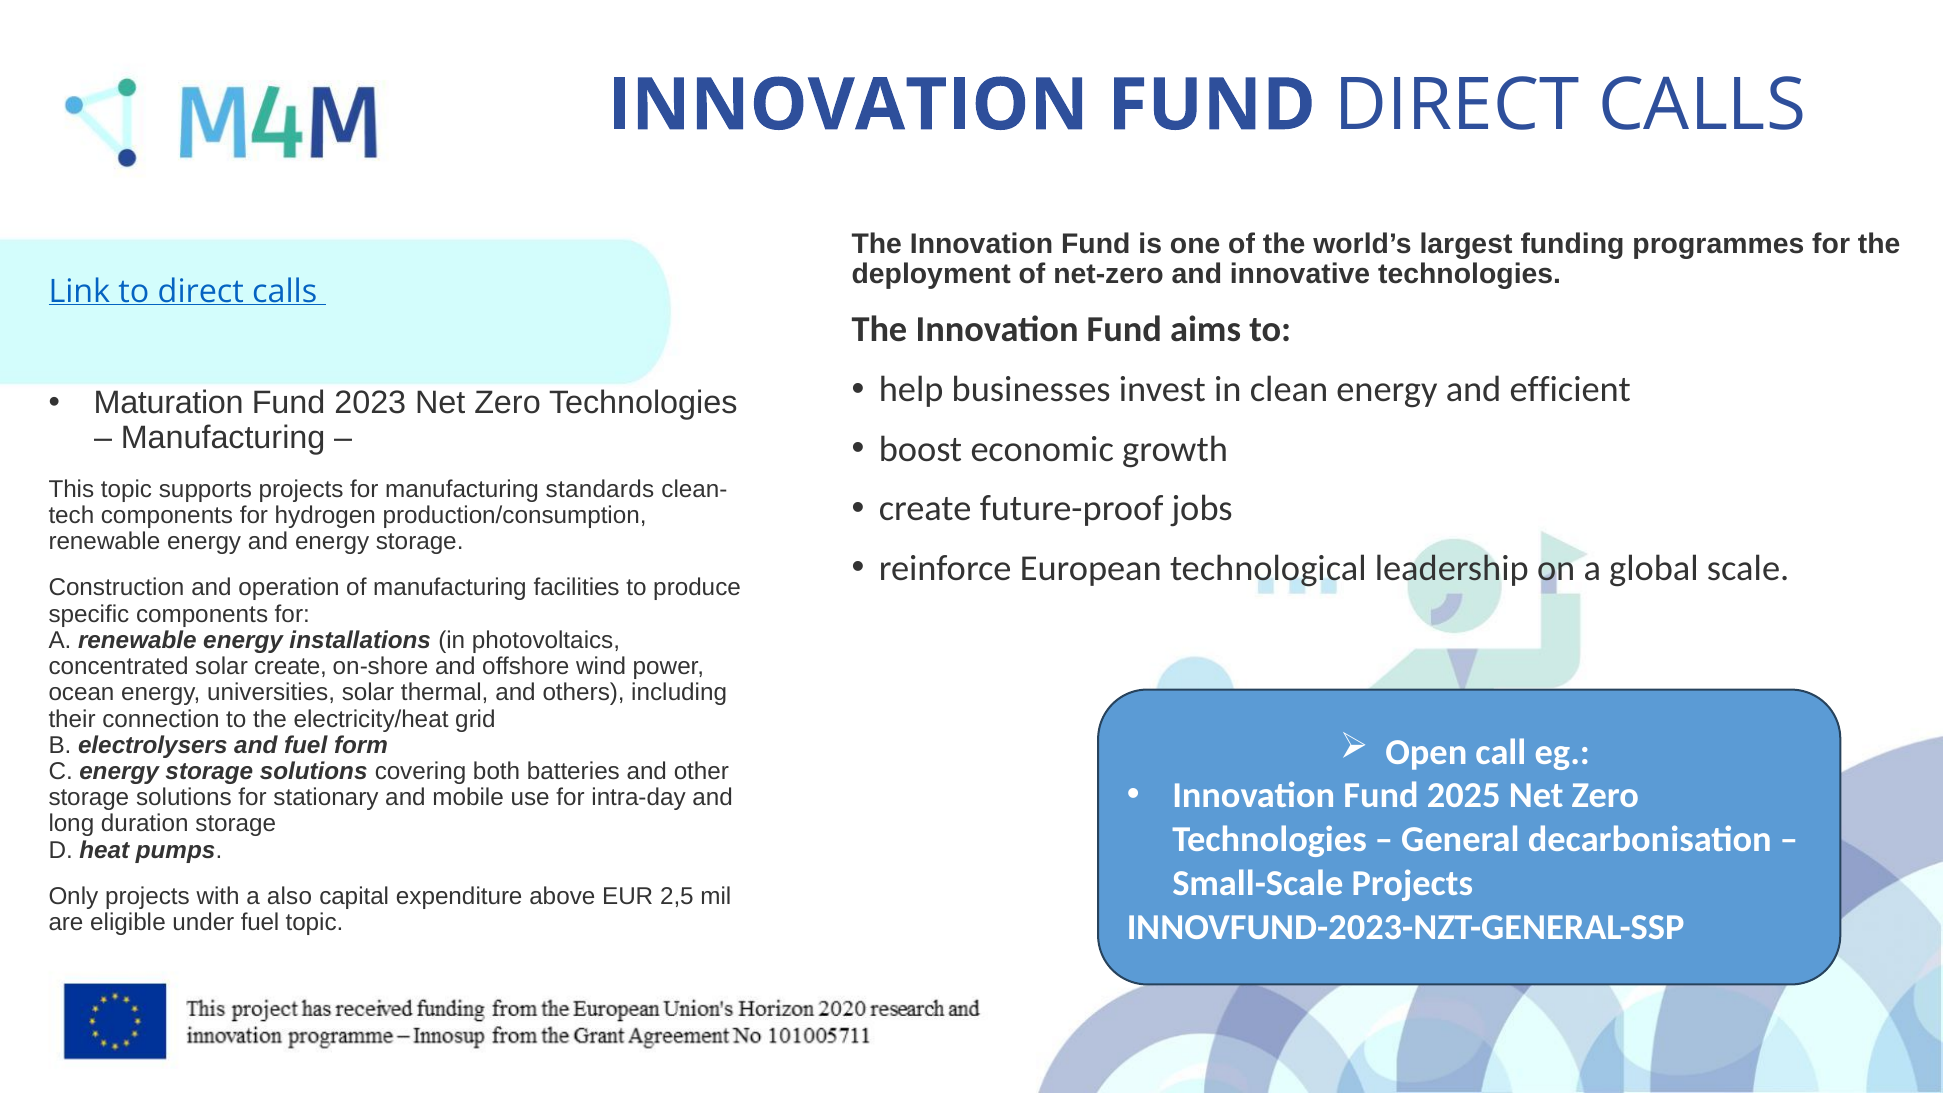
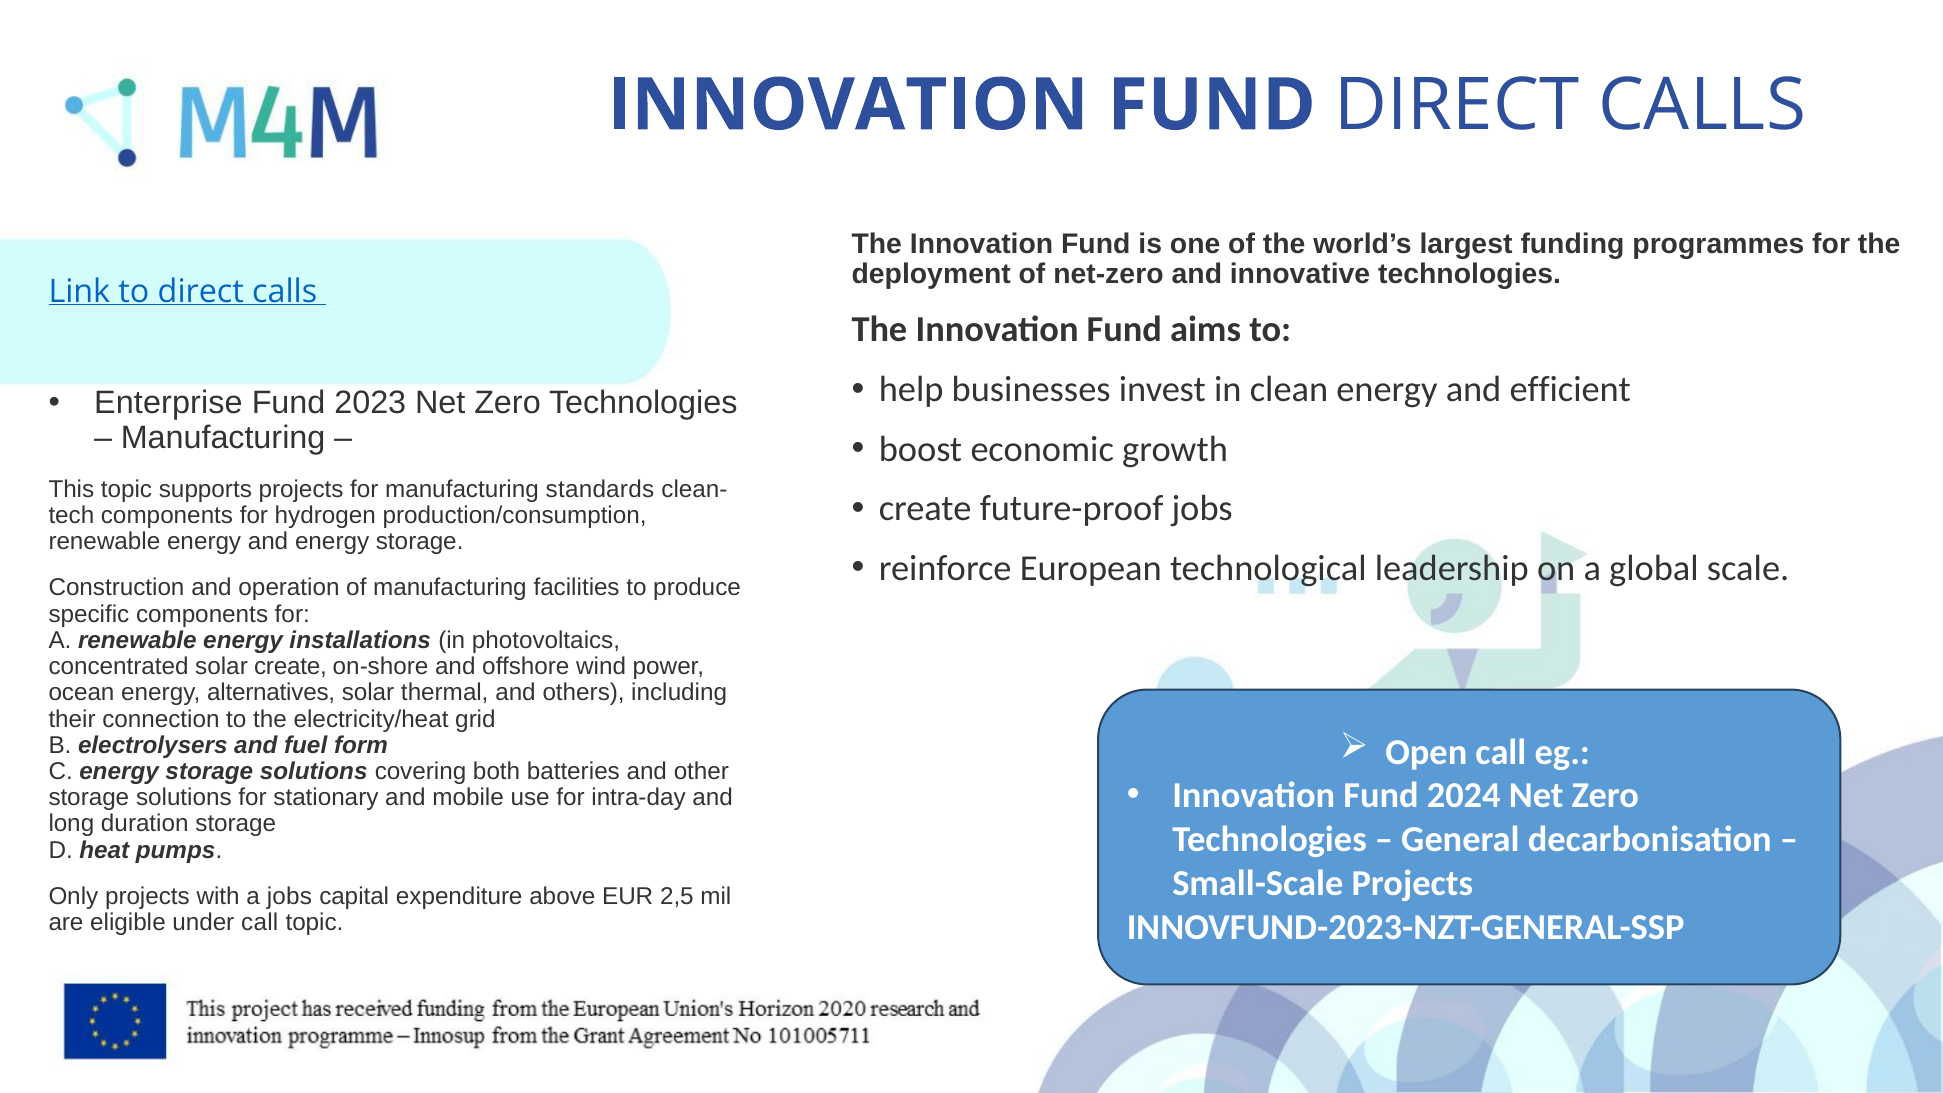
Maturation: Maturation -> Enterprise (168, 403)
universities: universities -> alternatives (271, 693)
2025: 2025 -> 2024 (1464, 796)
a also: also -> jobs (289, 897)
under fuel: fuel -> call (260, 923)
